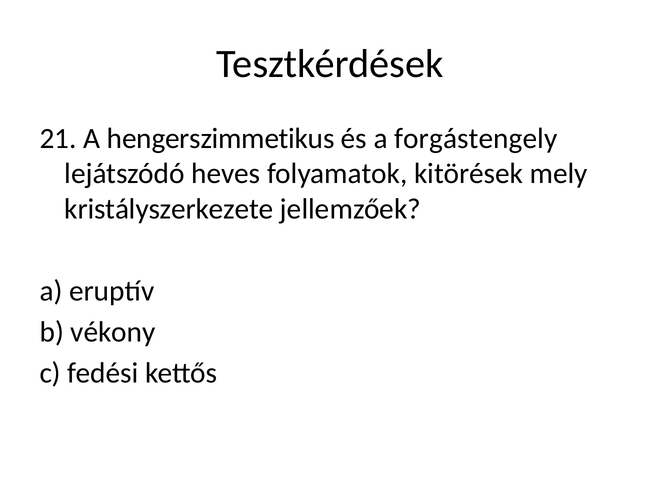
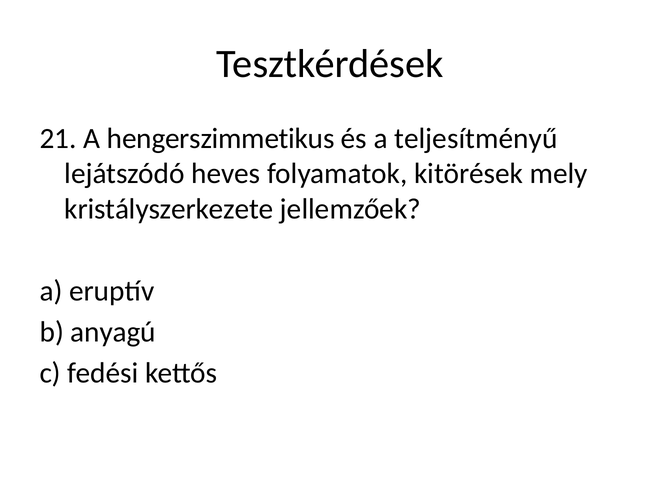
forgástengely: forgástengely -> teljesítményű (476, 138)
vékony: vékony -> anyagú (113, 332)
